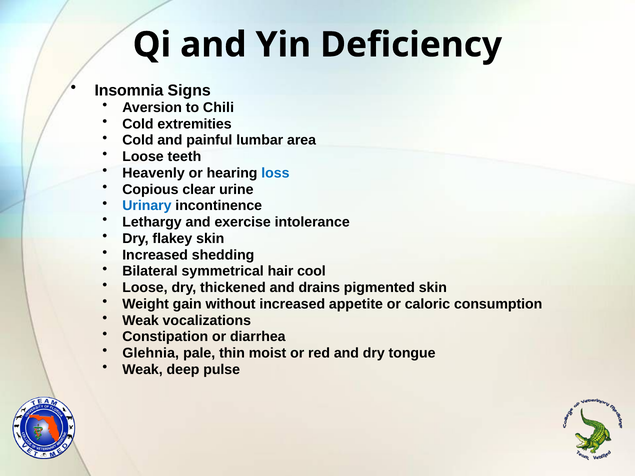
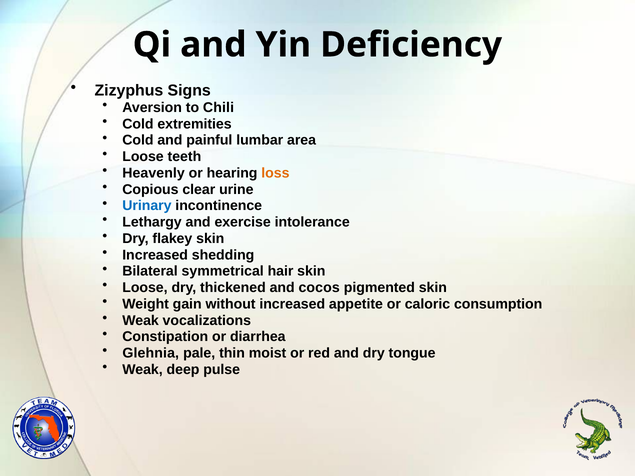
Insomnia: Insomnia -> Zizyphus (129, 90)
loss colour: blue -> orange (275, 173)
hair cool: cool -> skin (311, 271)
drains: drains -> cocos (319, 288)
